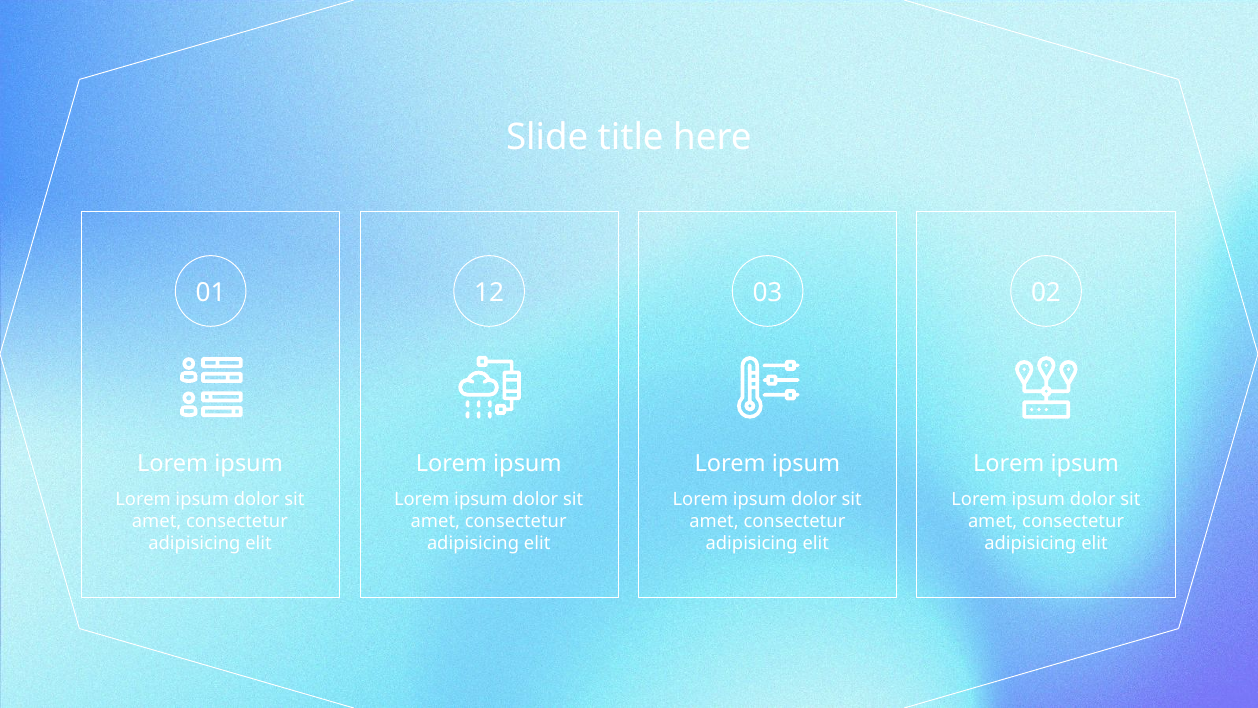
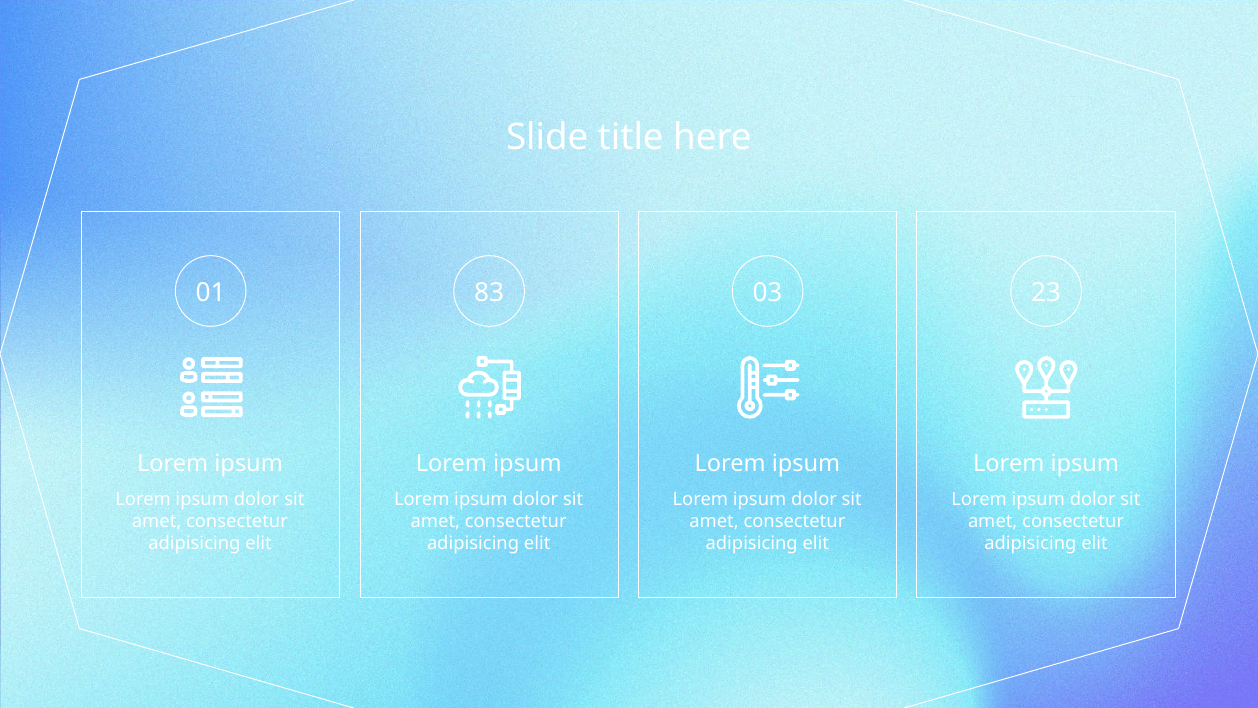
12: 12 -> 83 (489, 293)
02: 02 -> 23 (1046, 293)
